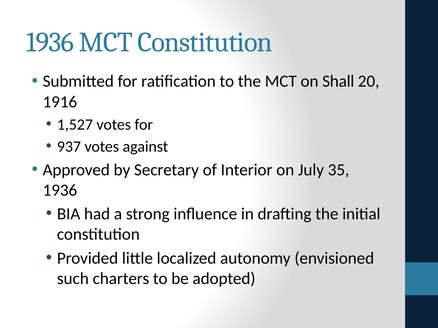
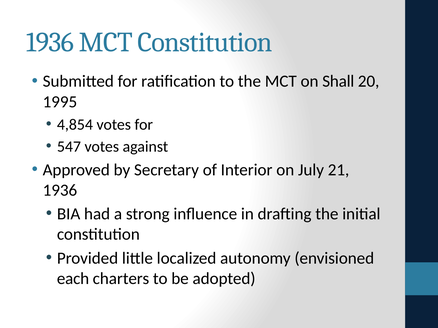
1916: 1916 -> 1995 (60, 102)
1,527: 1,527 -> 4,854 (75, 125)
937: 937 -> 547 (69, 147)
35: 35 -> 21 (339, 170)
such: such -> each (73, 279)
